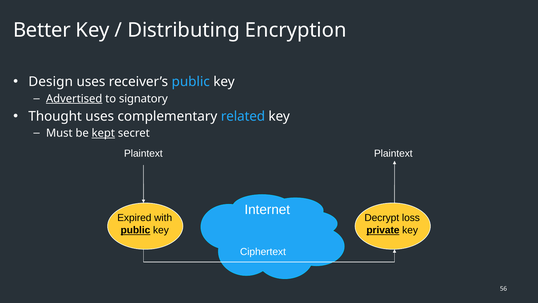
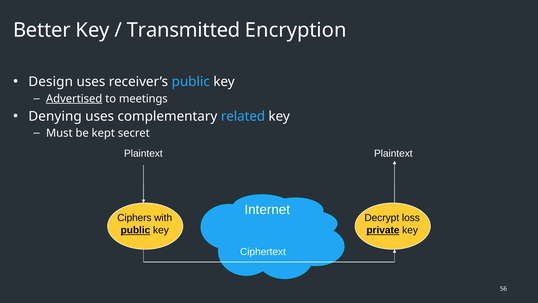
Distributing: Distributing -> Transmitted (184, 30)
signatory: signatory -> meetings (143, 99)
Thought: Thought -> Denying (55, 116)
kept underline: present -> none (103, 133)
Expired: Expired -> Ciphers (134, 218)
